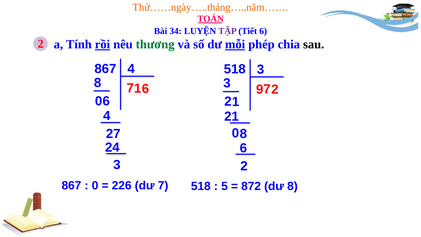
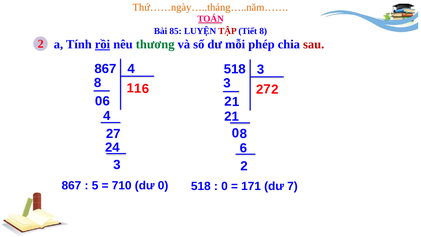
34: 34 -> 85 (176, 31)
TẬP colour: purple -> red (227, 31)
Tiết 6: 6 -> 8 (263, 31)
mỗi underline: present -> none (235, 44)
sau colour: black -> red (314, 44)
8 7: 7 -> 1 (130, 88)
3 9: 9 -> 2 (260, 89)
0: 0 -> 5 (95, 185)
226: 226 -> 710 (122, 185)
dư 7: 7 -> 0 (163, 185)
5: 5 -> 0 (224, 186)
872: 872 -> 171 (251, 186)
dư 8: 8 -> 7 (292, 186)
